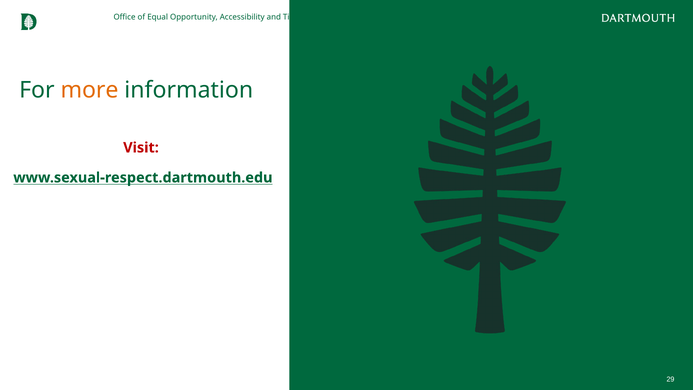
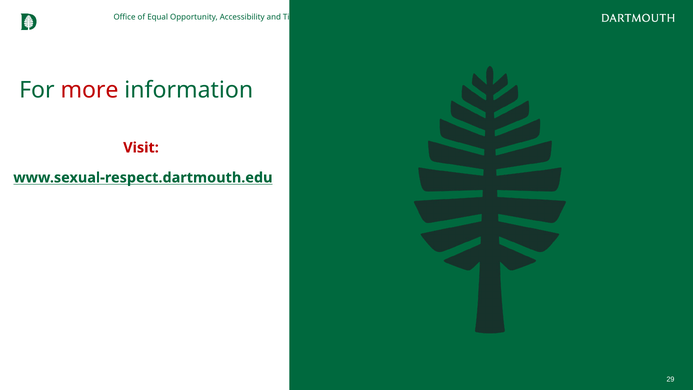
more colour: orange -> red (90, 90)
